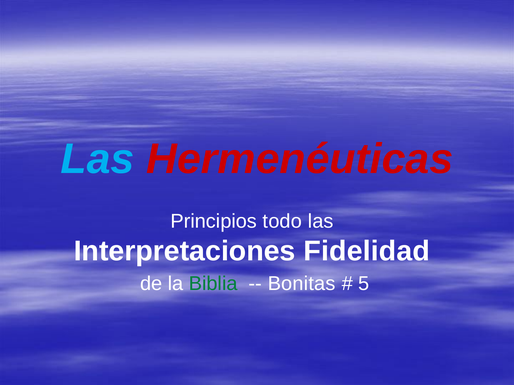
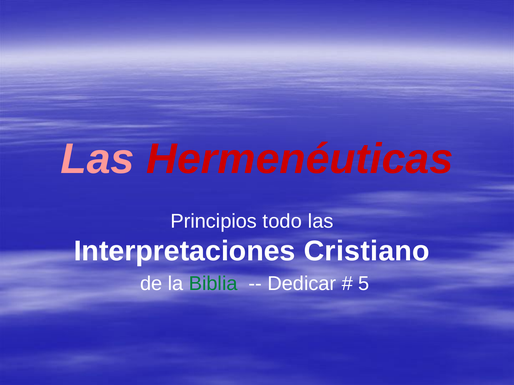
Las colour: light blue -> pink (97, 159)
Fidelidad: Fidelidad -> Cristiano (367, 251)
Bonitas: Bonitas -> Dedicar (302, 284)
